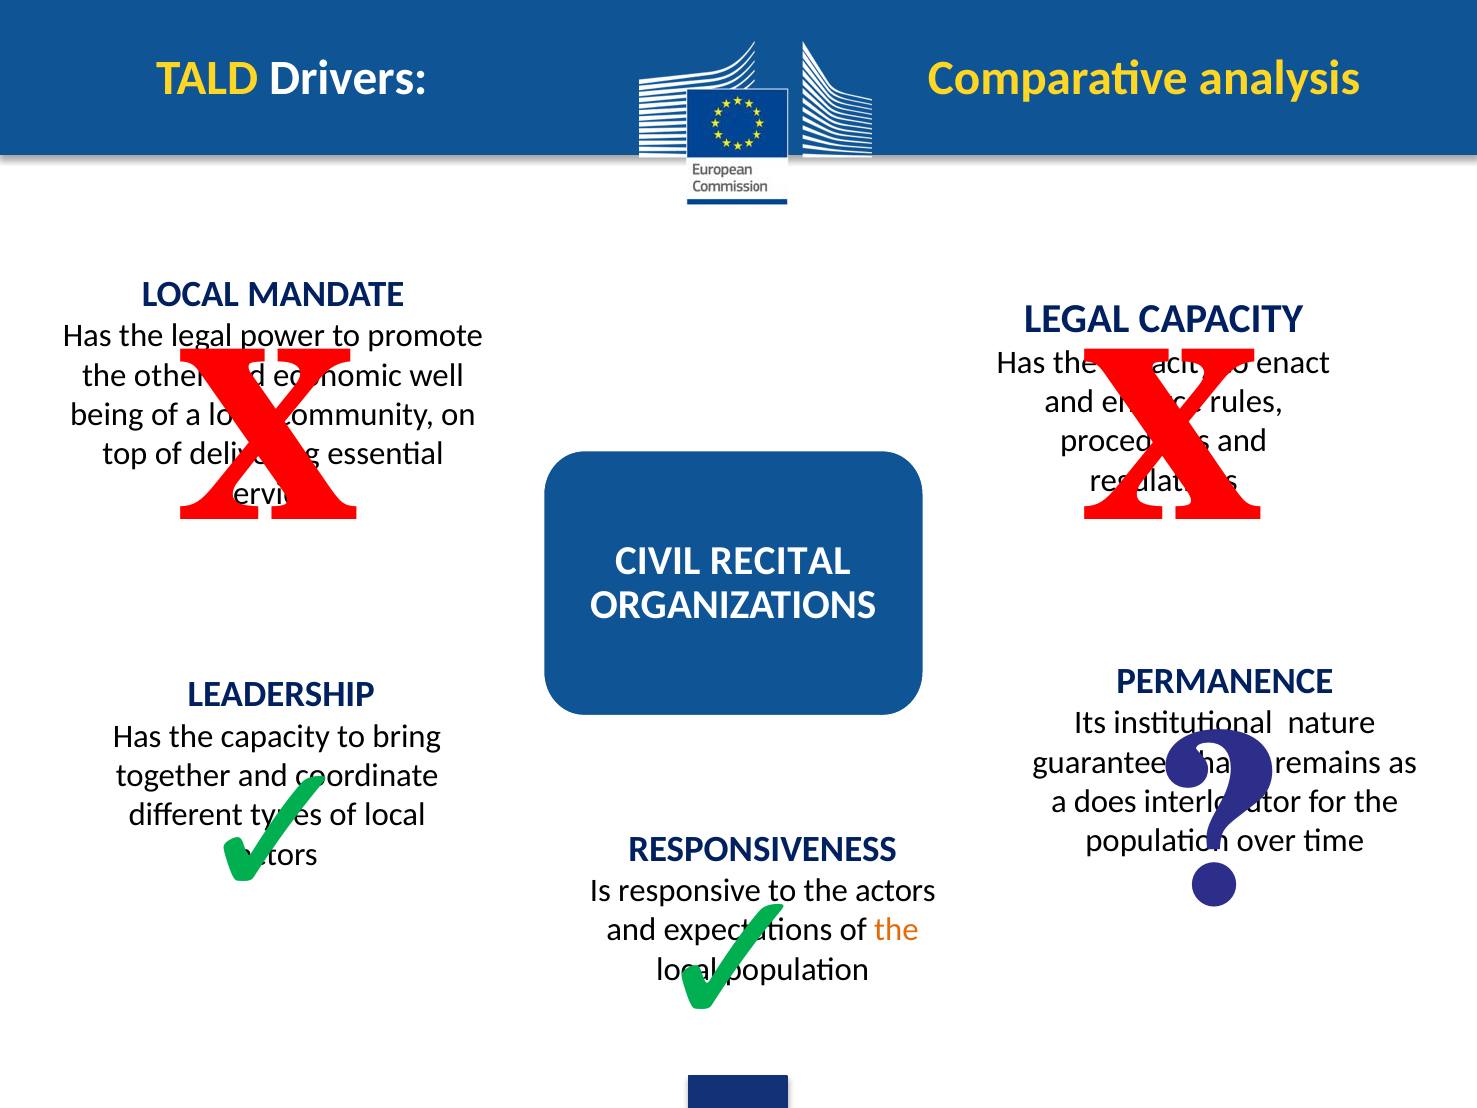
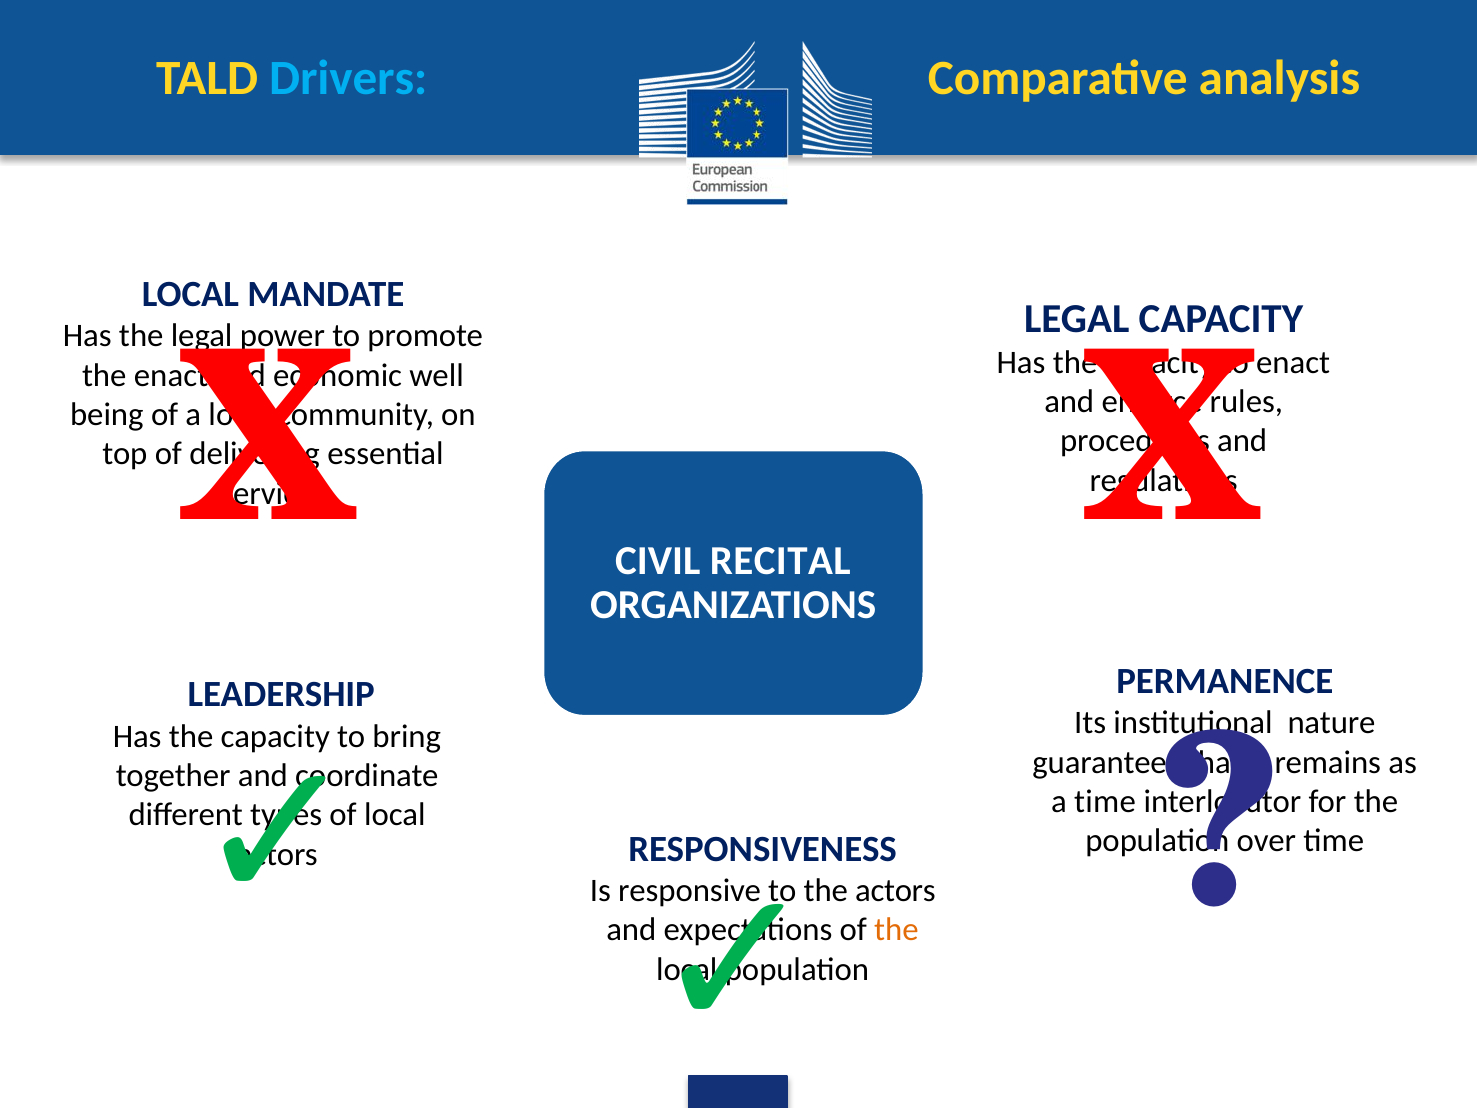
Drivers colour: white -> light blue (348, 79)
the other: other -> enact (171, 375)
a does: does -> time (1105, 801)
